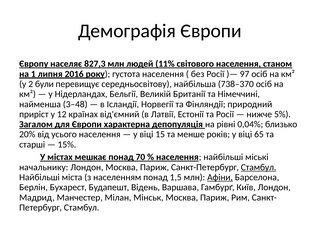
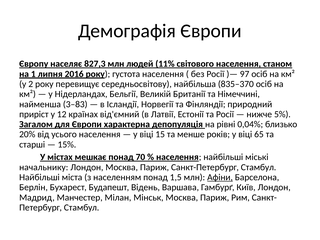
2 були: були -> року (44, 84)
738–370: 738–370 -> 835–370 (236, 84)
3–48: 3–48 -> 3–83 (75, 104)
Стамбул underline: present -> none (259, 167)
